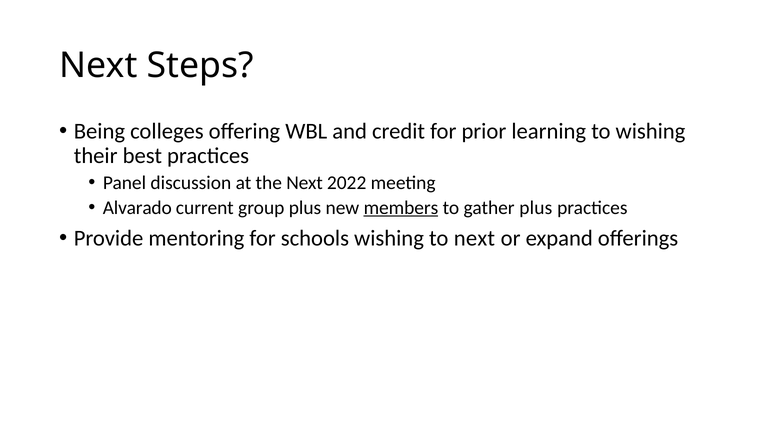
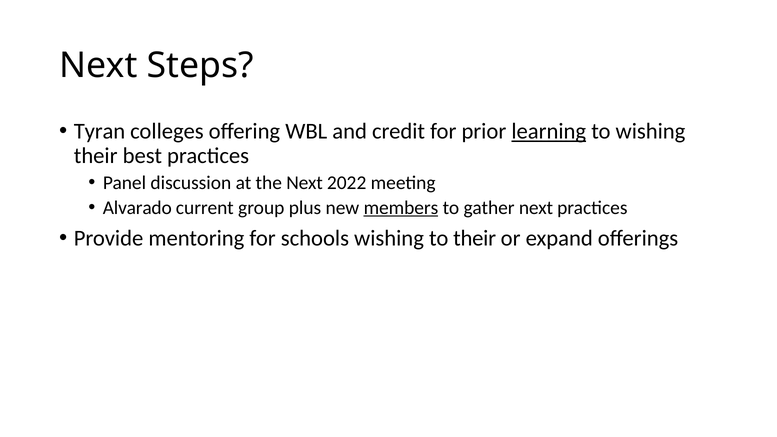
Being: Being -> Tyran (99, 131)
learning underline: none -> present (549, 131)
gather plus: plus -> next (536, 208)
to next: next -> their (475, 238)
